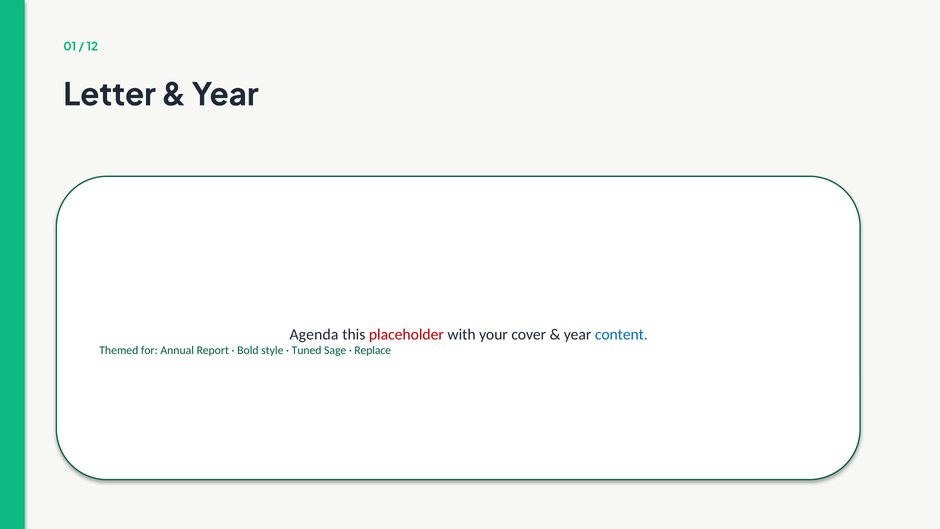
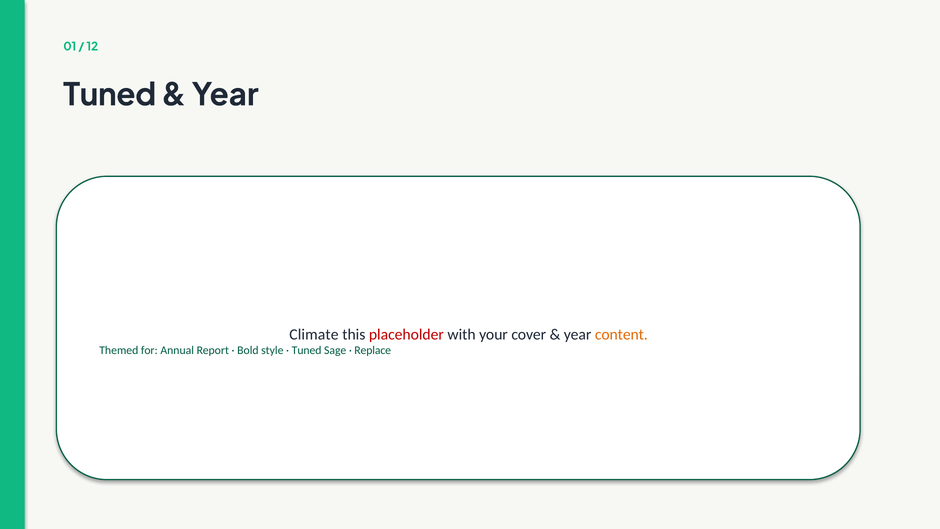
Letter: Letter -> Tuned (110, 95)
Agenda: Agenda -> Climate (314, 334)
content colour: blue -> orange (621, 334)
